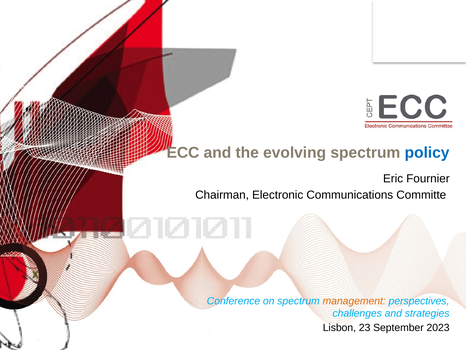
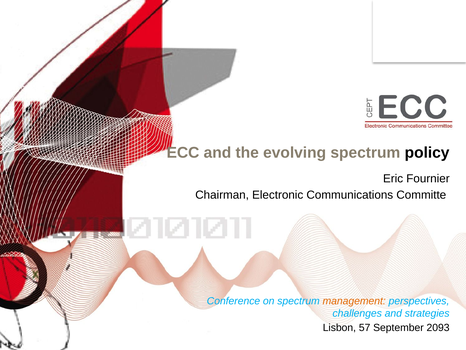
policy colour: blue -> black (427, 153)
23: 23 -> 57 (365, 327)
2023: 2023 -> 2093 (438, 327)
